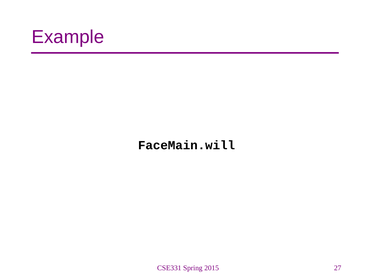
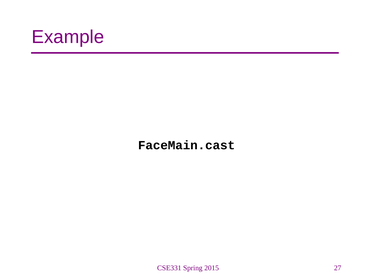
FaceMain.will: FaceMain.will -> FaceMain.cast (187, 145)
